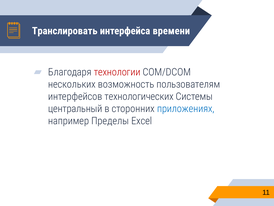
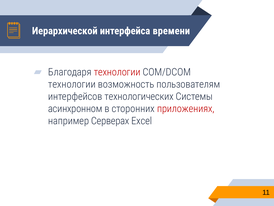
Транслировать: Транслировать -> Иерархической (65, 31)
нескольких: нескольких -> технологии (72, 84)
центральный: центральный -> асинхронном (75, 108)
приложениях colour: blue -> red (186, 108)
Пределы: Пределы -> Серверах (110, 121)
